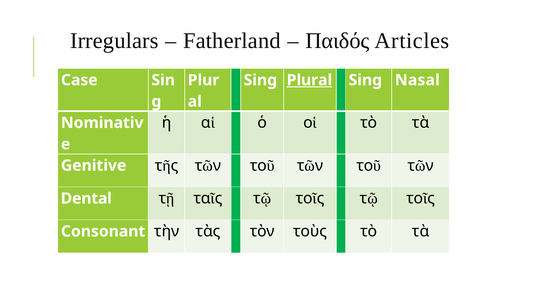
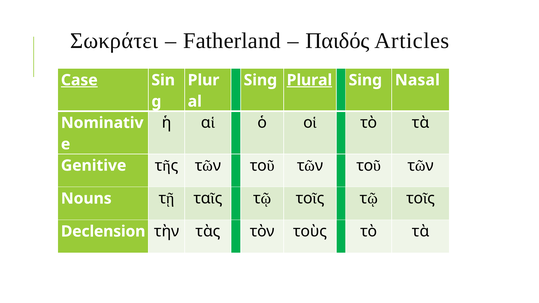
Irregulars: Irregulars -> Σωκράτει (114, 41)
Case underline: none -> present (79, 80)
Dental: Dental -> Nouns (86, 199)
Consonant: Consonant -> Declension (103, 232)
